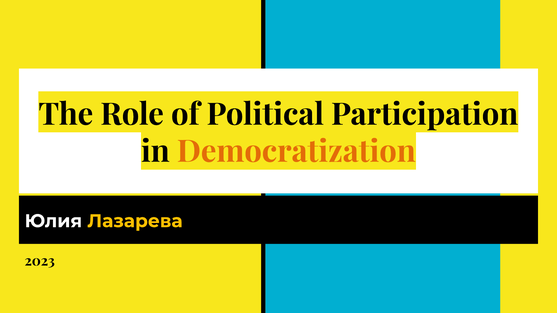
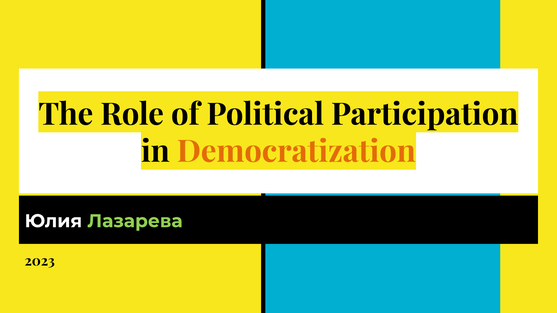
Лазарева colour: yellow -> light green (135, 221)
